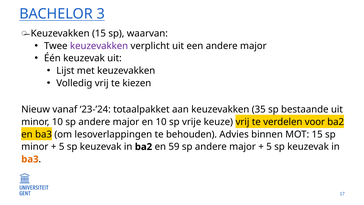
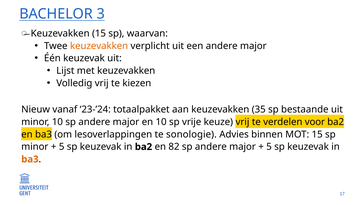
keuzevakken colour: purple -> orange (99, 46)
behouden: behouden -> sonologie (191, 134)
59: 59 -> 82 (174, 147)
